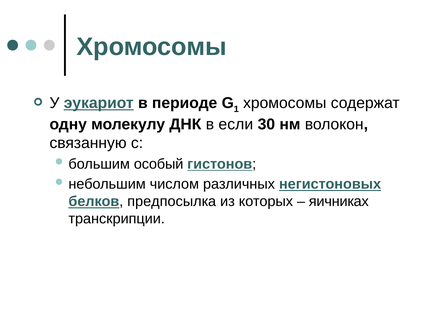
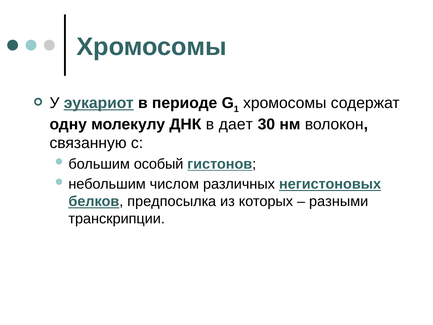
если: если -> дает (236, 124)
яичниках: яичниках -> разными (339, 201)
